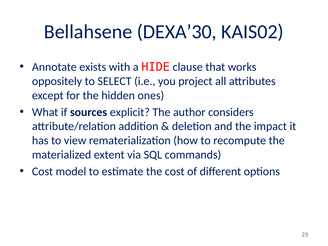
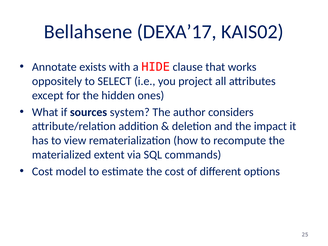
DEXA’30: DEXA’30 -> DEXA’17 (177, 32)
explicit: explicit -> system (130, 112)
